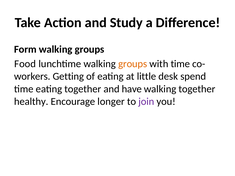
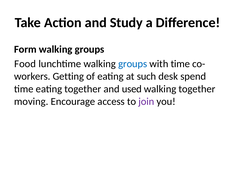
groups colour: orange -> blue (133, 64)
little: little -> such (146, 76)
have: have -> used (132, 89)
healthy: healthy -> moving (31, 102)
longer: longer -> access (111, 102)
